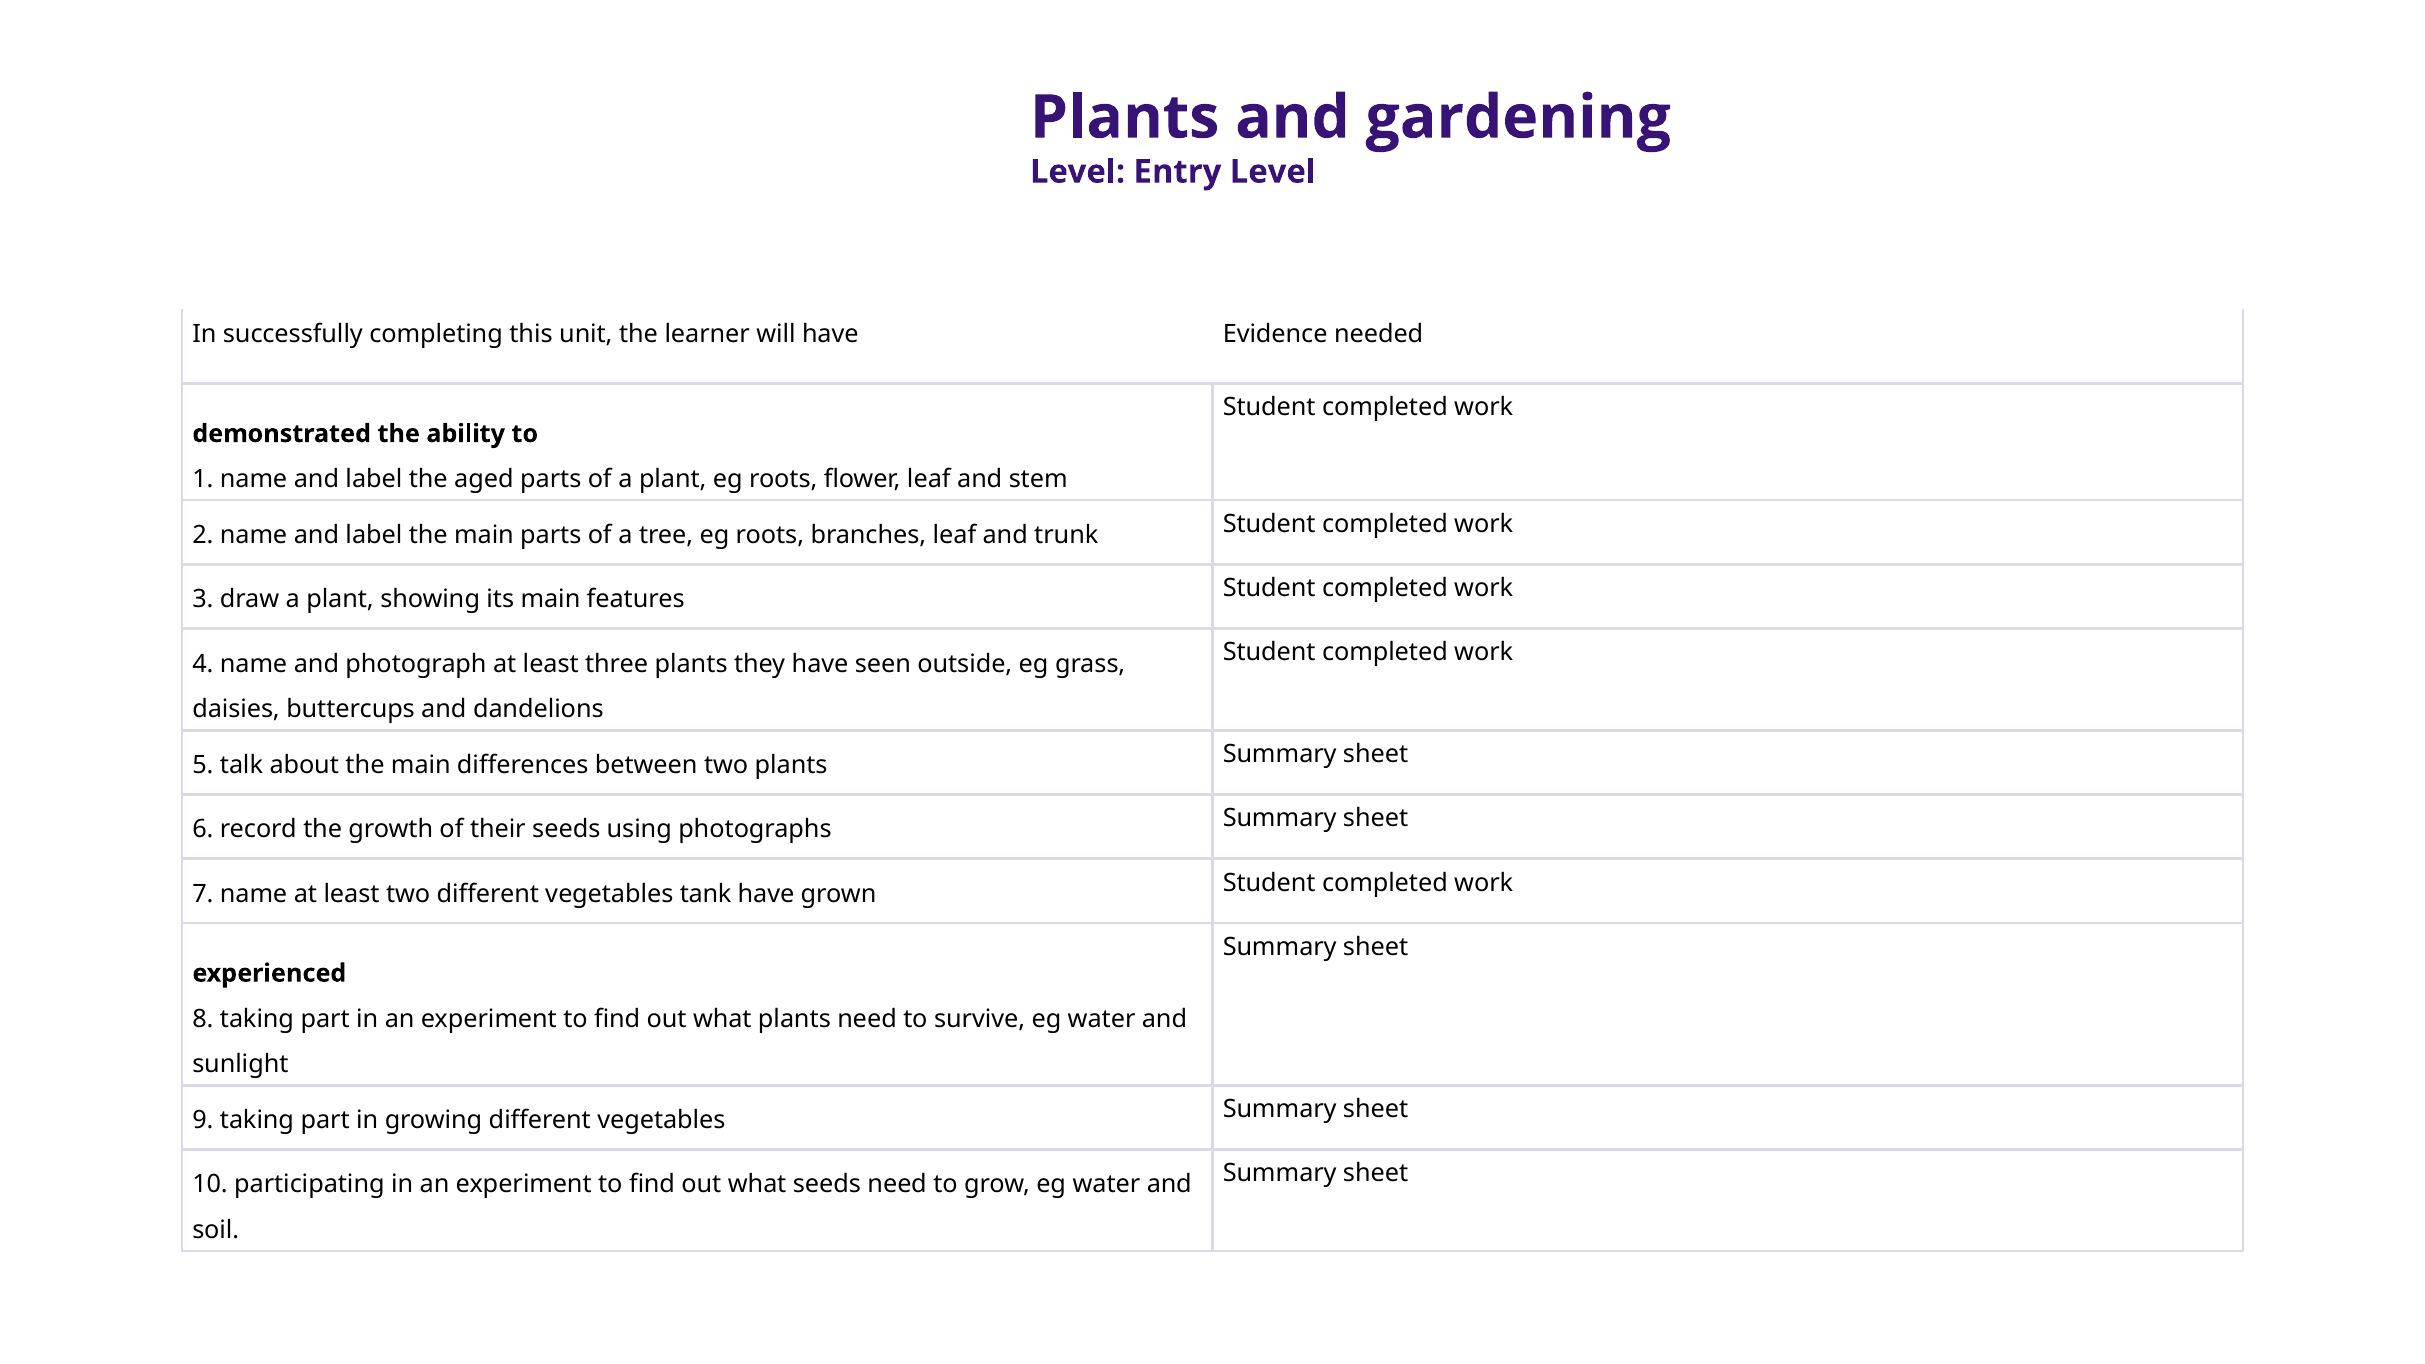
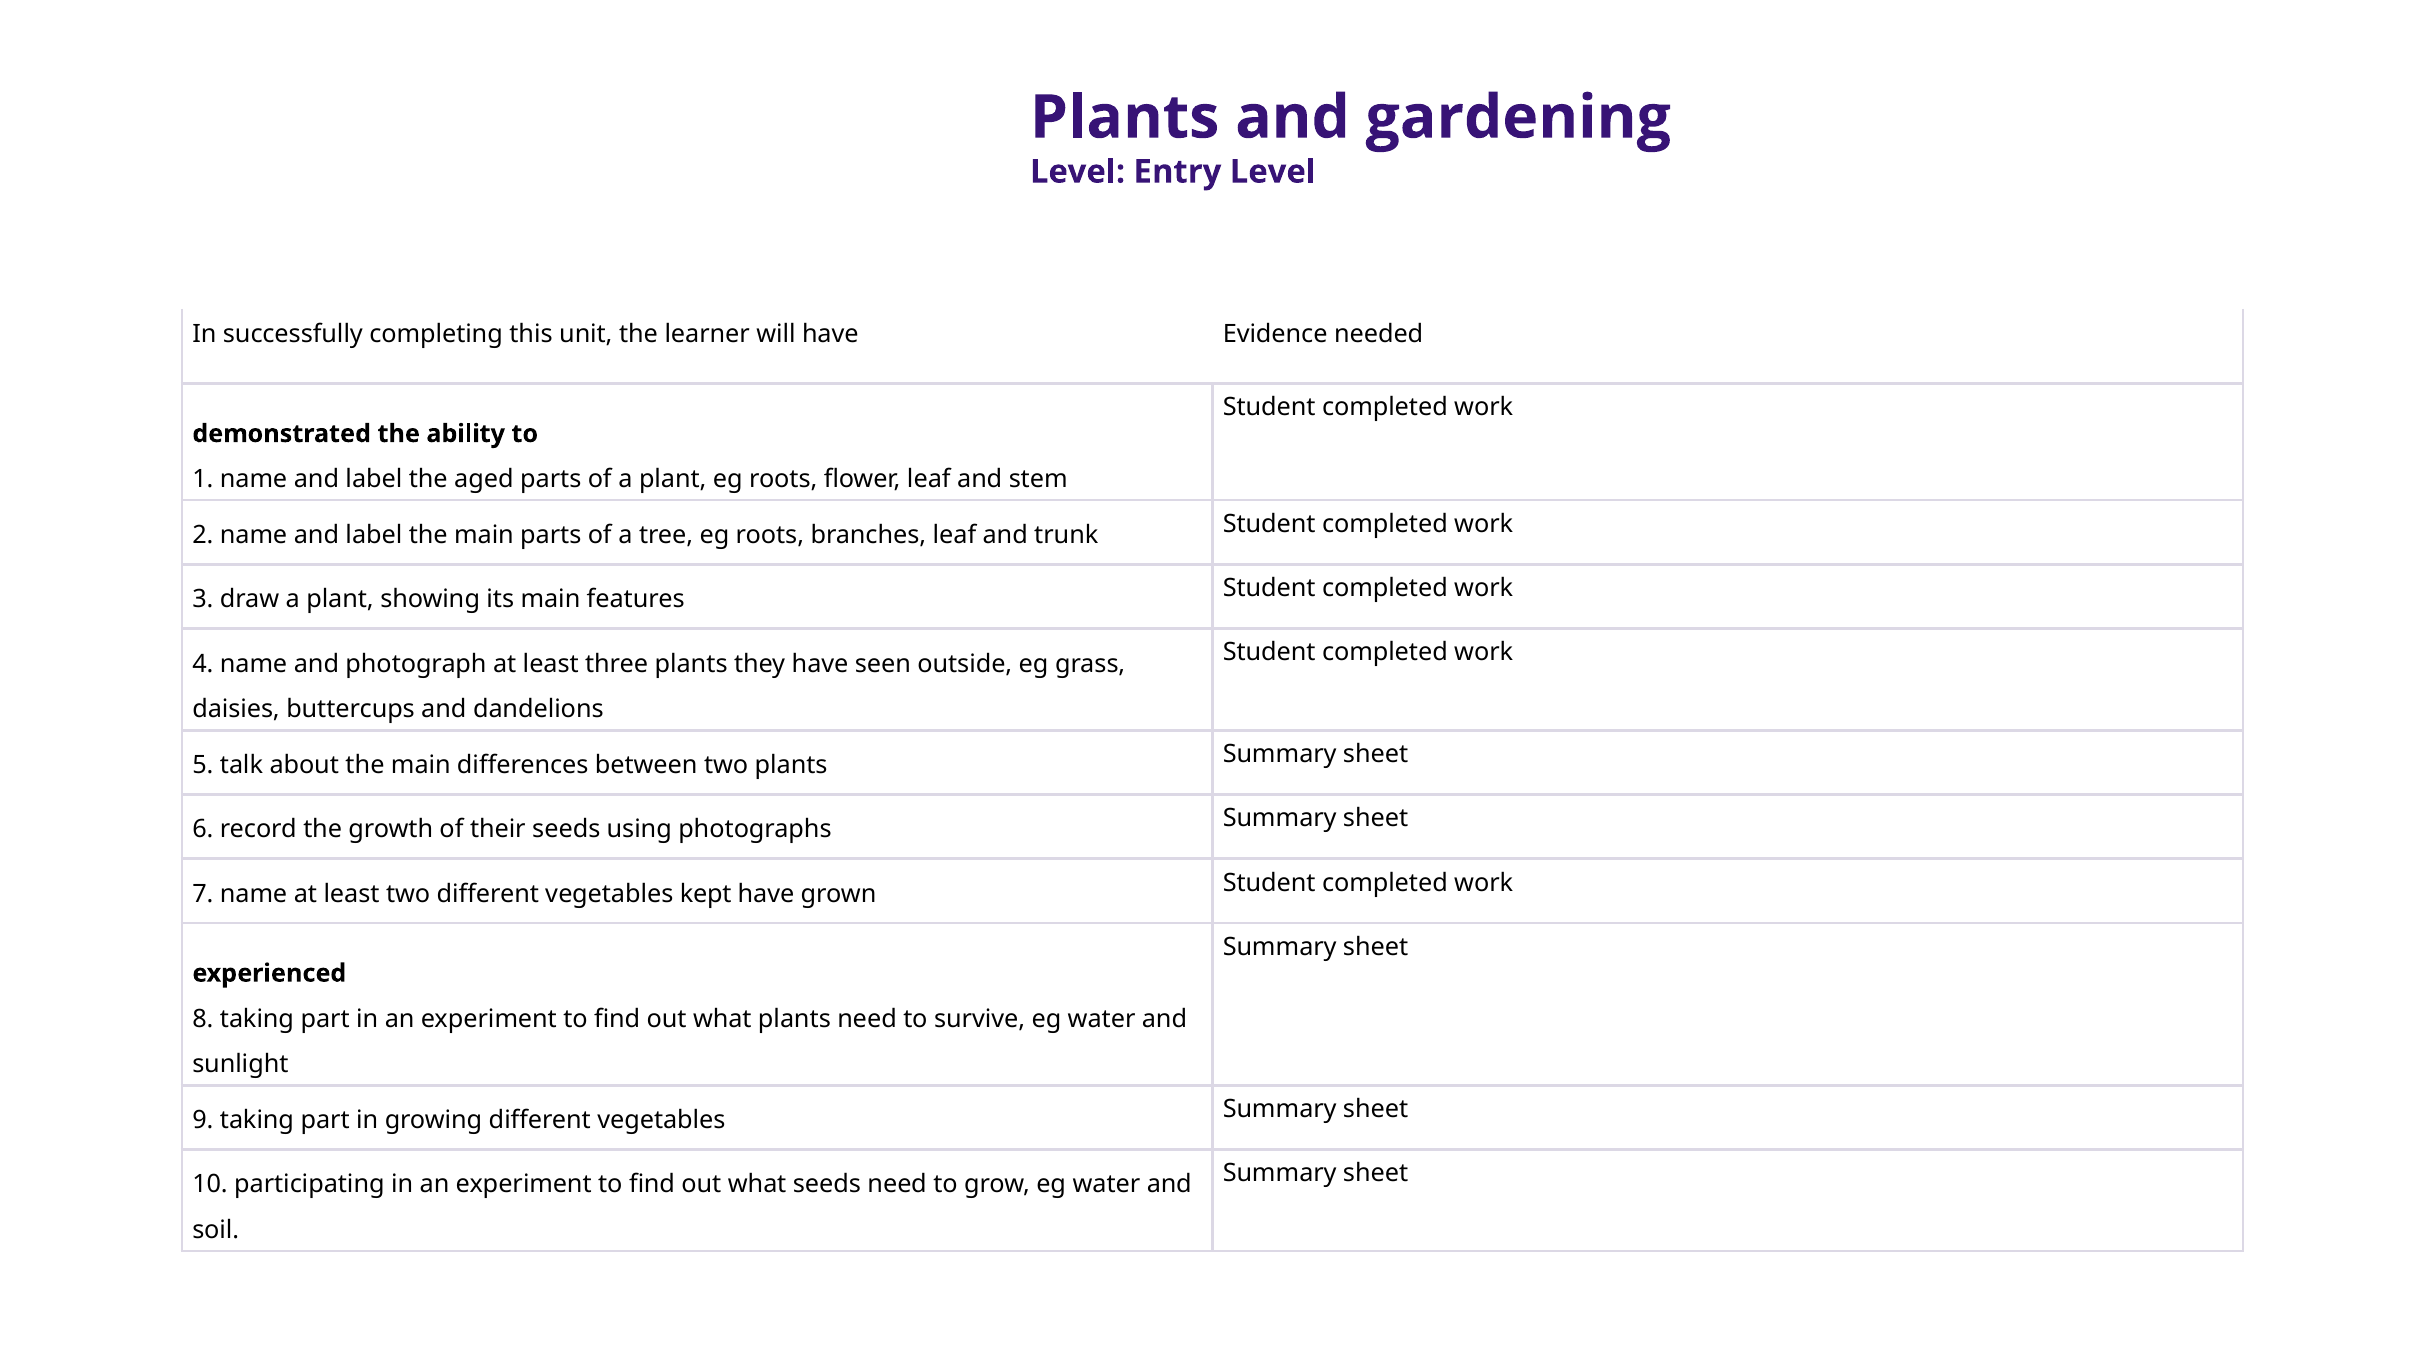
tank: tank -> kept (706, 894)
